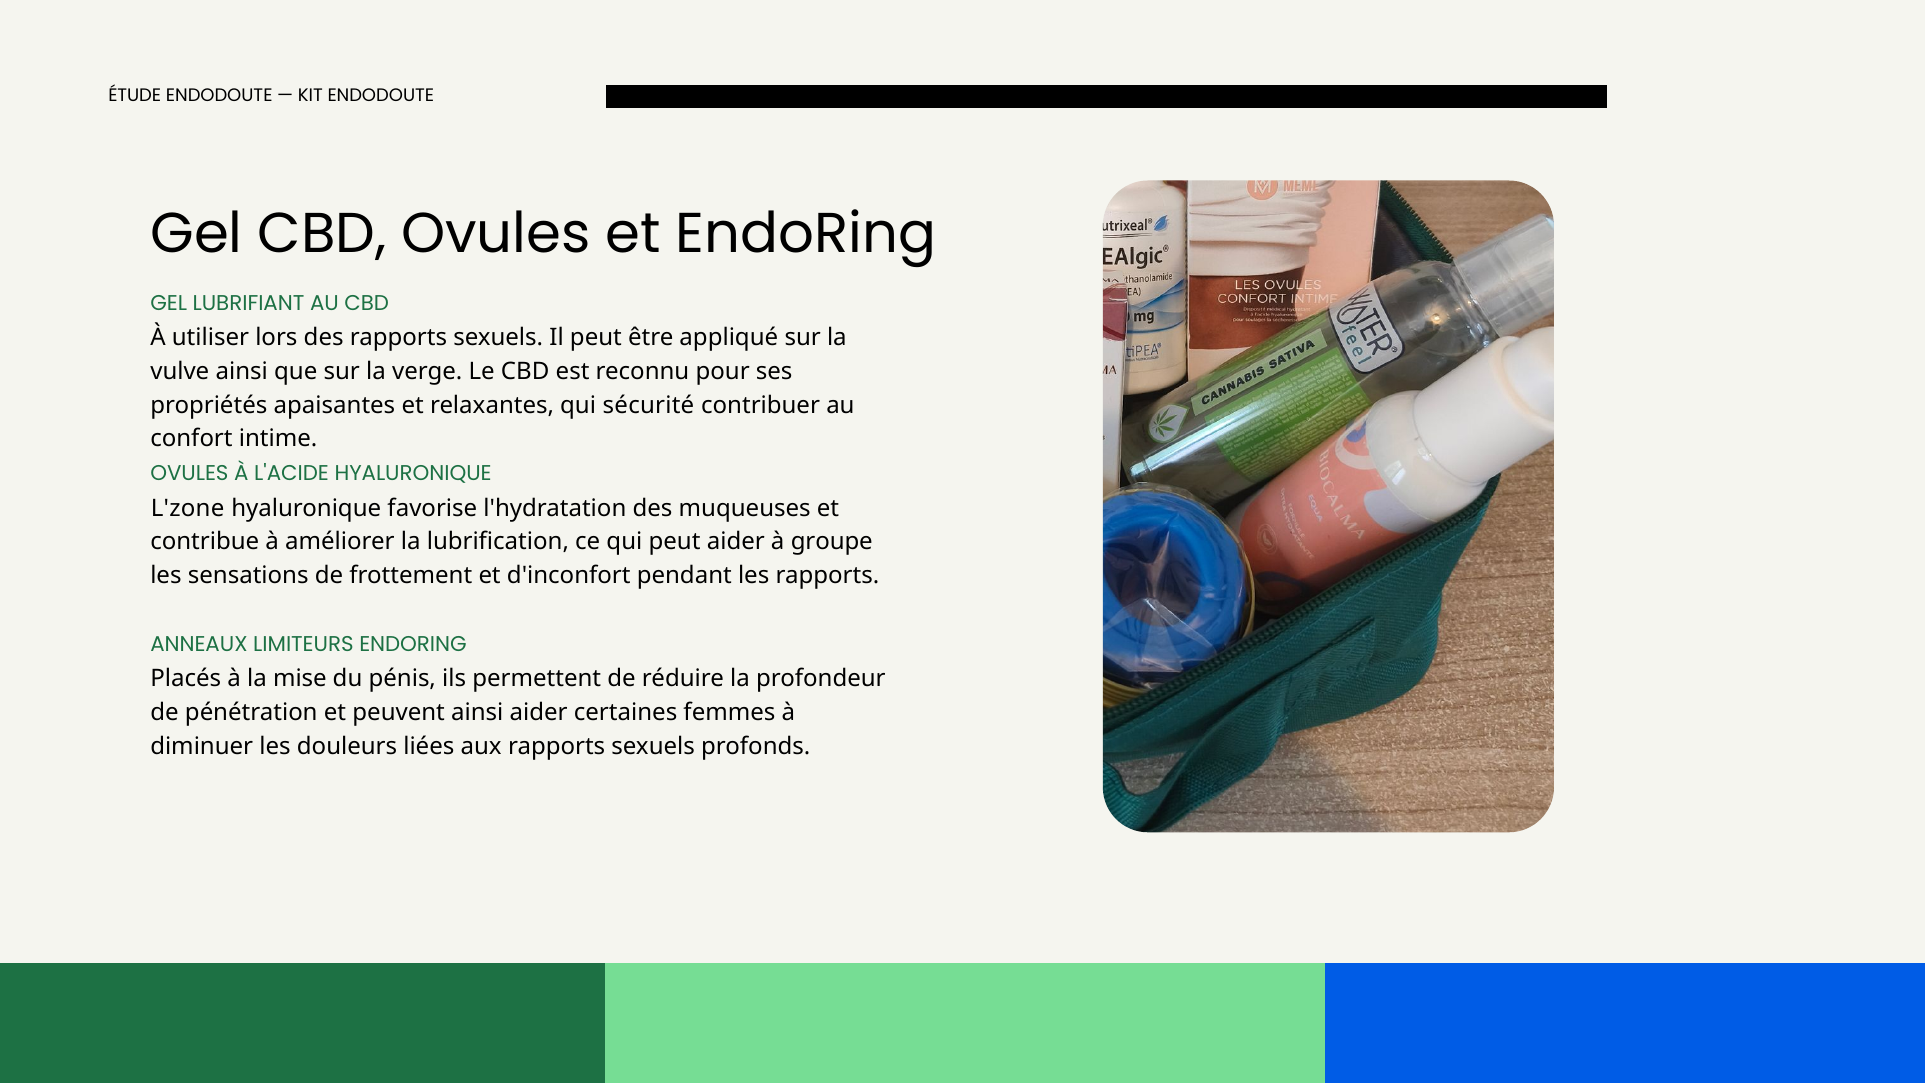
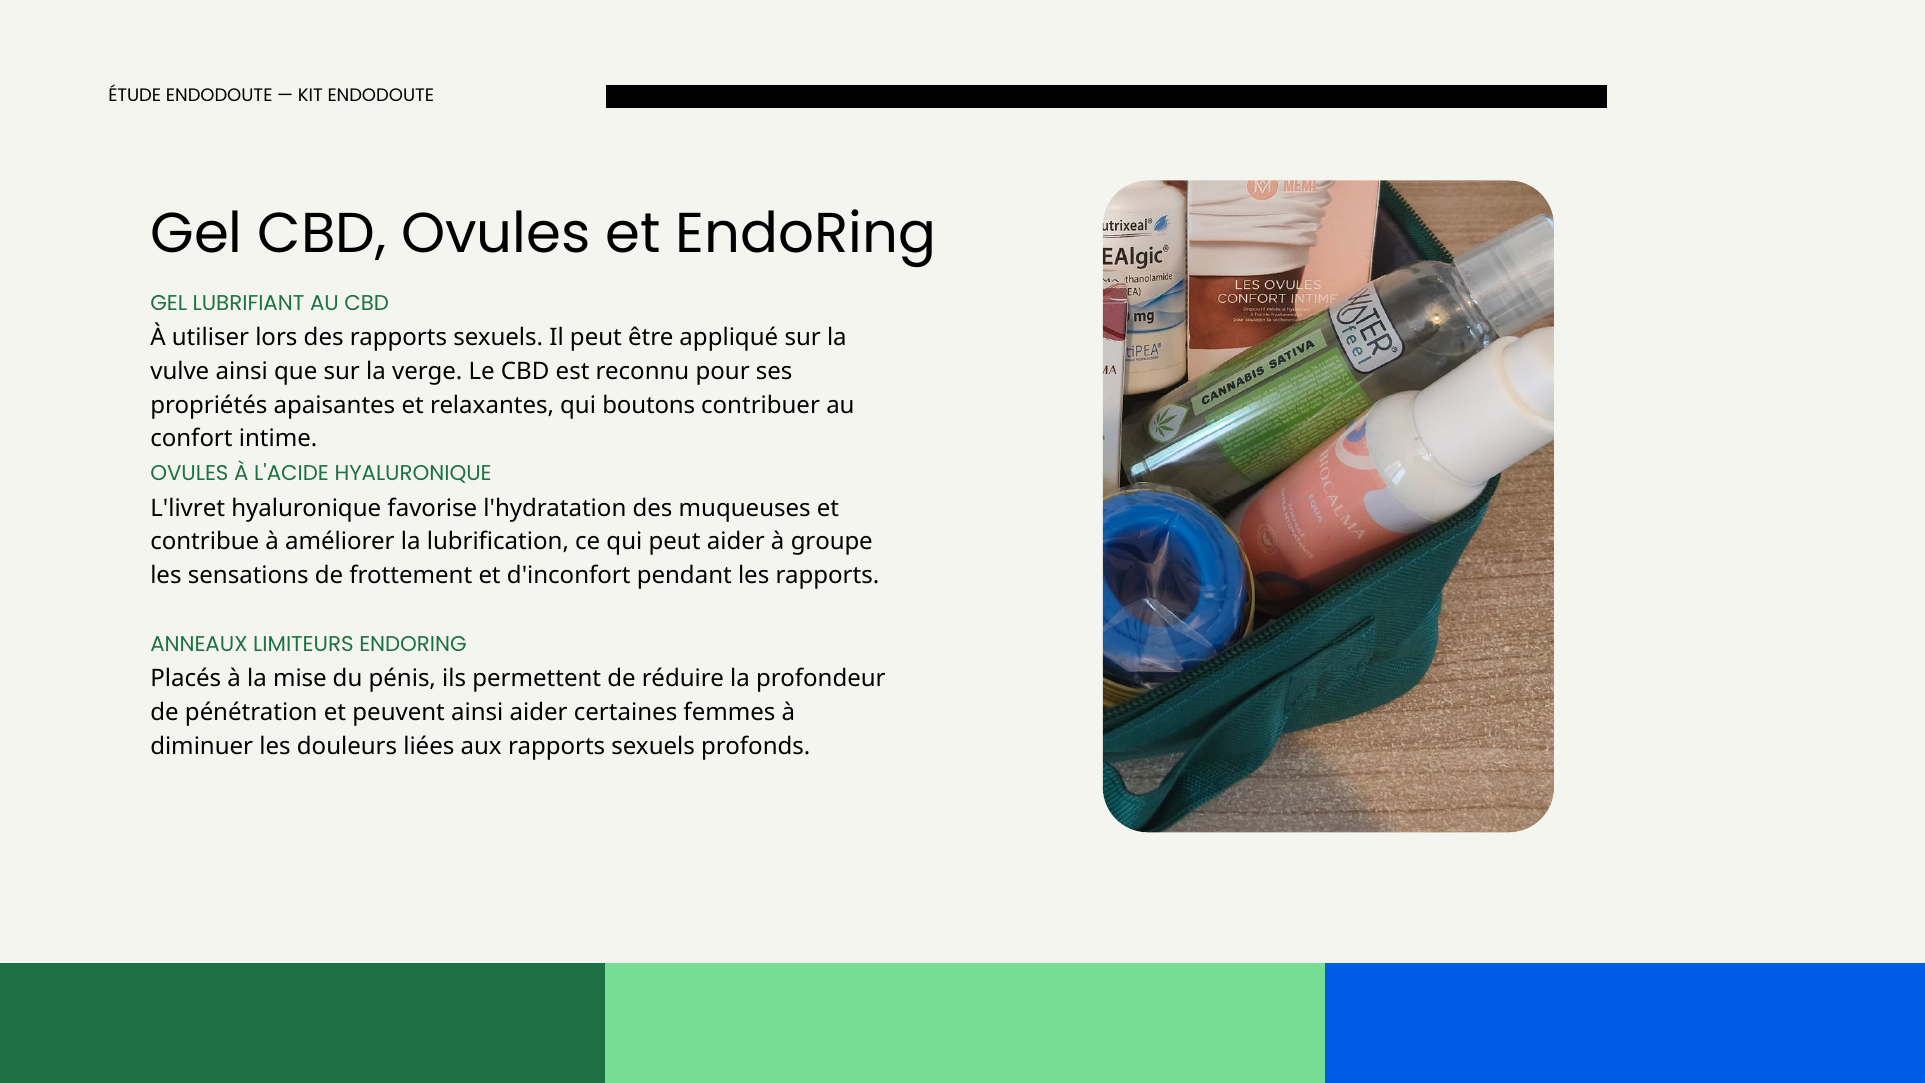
sécurité: sécurité -> boutons (649, 405)
L'zone: L'zone -> L'livret (188, 508)
